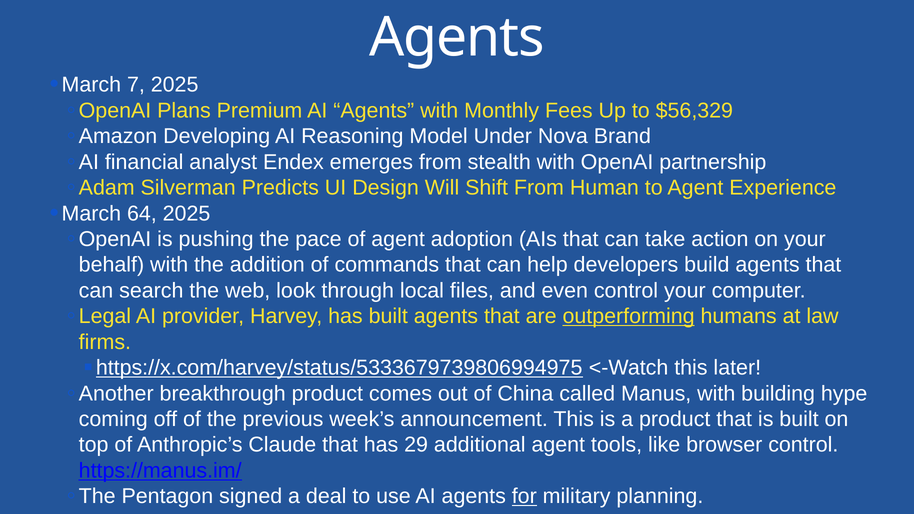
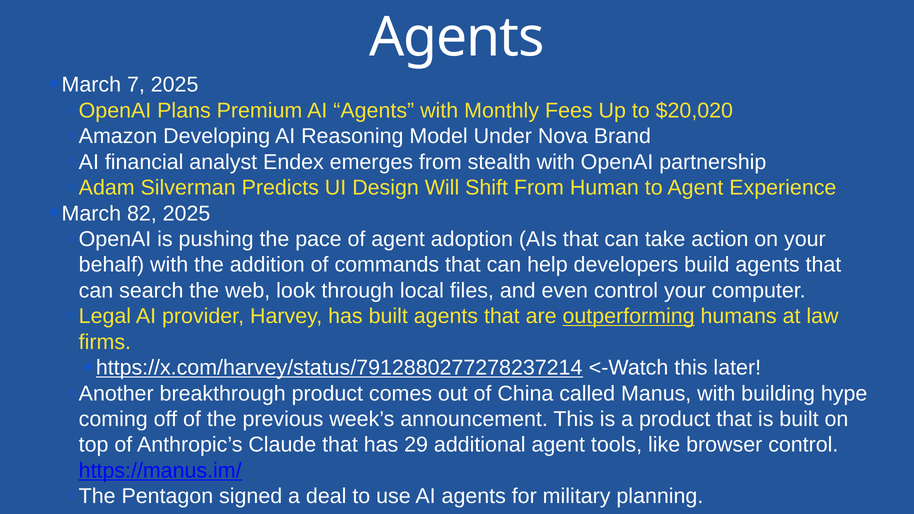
$56,329: $56,329 -> $20,020 (694, 111)
64: 64 -> 82 (142, 213)
https://x.com/harvey/status/5333679739806994975: https://x.com/harvey/status/5333679739806994975 -> https://x.com/harvey/status/7912880277278237214 (339, 368)
for underline: present -> none (524, 496)
